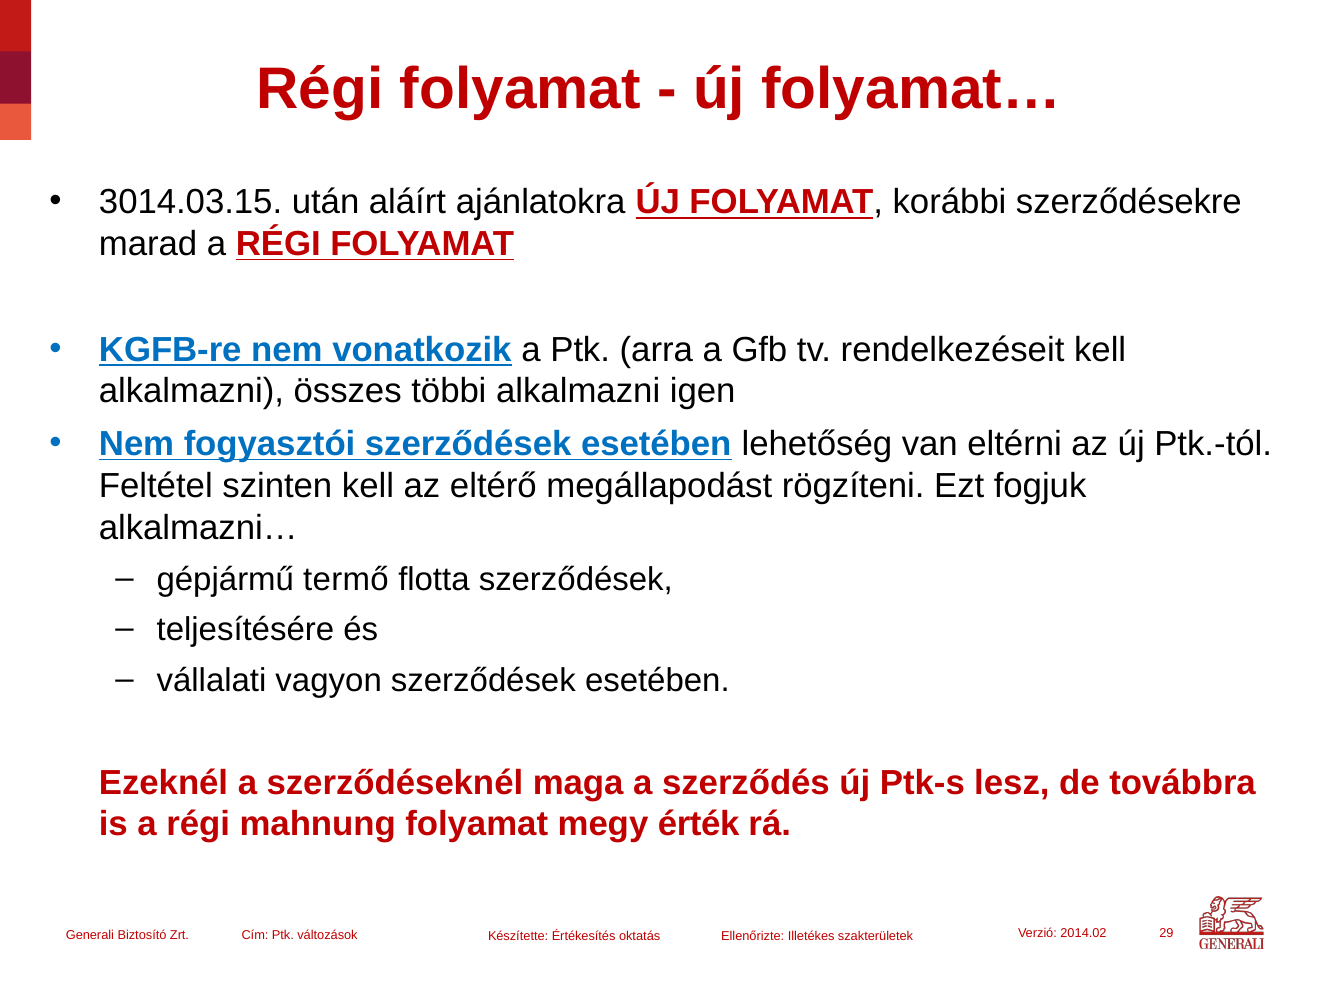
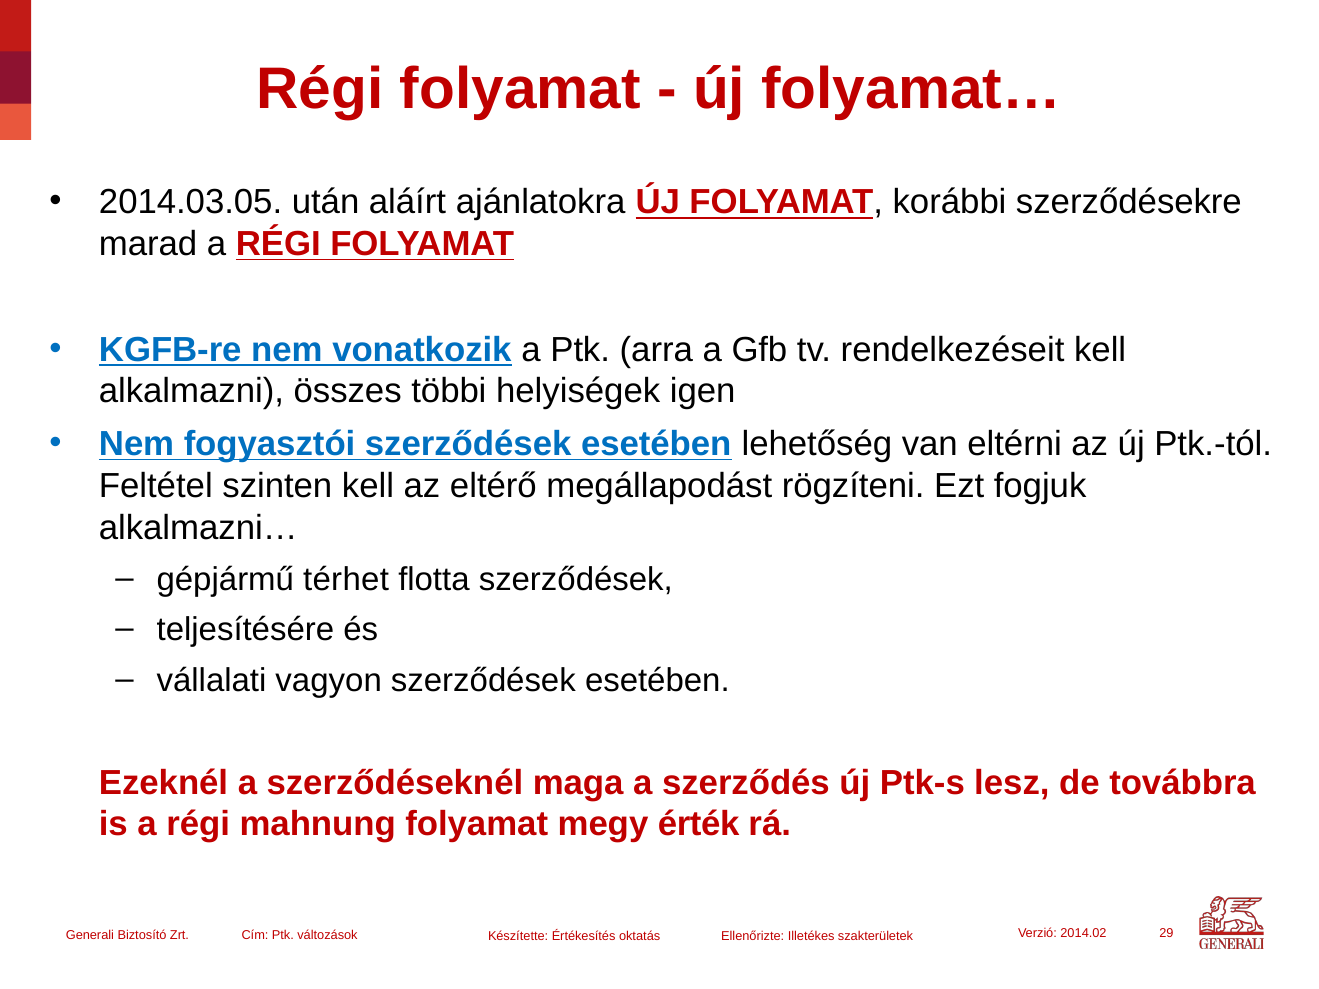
3014.03.15: 3014.03.15 -> 2014.03.05 (191, 203)
többi alkalmazni: alkalmazni -> helyiségek (578, 392)
termő: termő -> térhet (346, 579)
